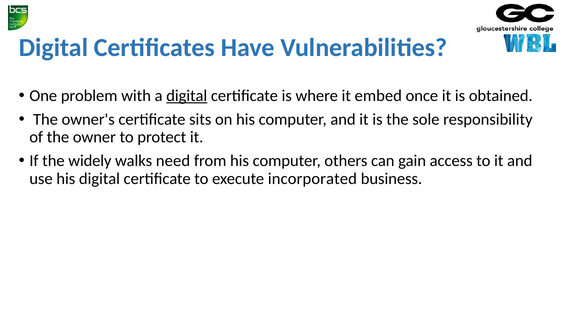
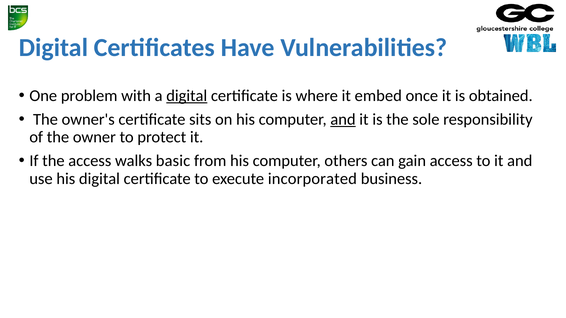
and underline: none -> present (343, 119)
the widely: widely -> access (90, 161)
need: need -> basic (173, 161)
